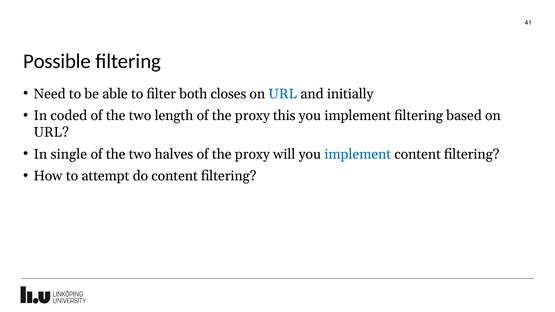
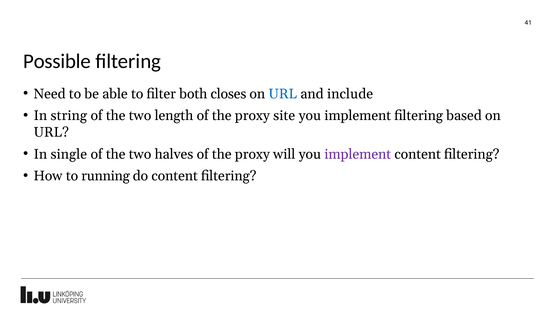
initially: initially -> include (350, 94)
coded: coded -> string (69, 116)
this: this -> site (284, 116)
implement colour: blue -> purple (358, 154)
attempt: attempt -> running (106, 176)
